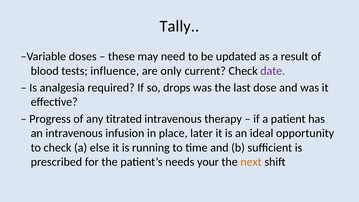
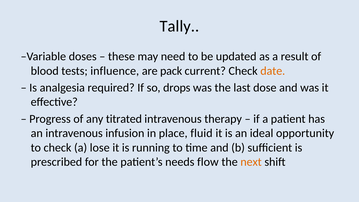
only: only -> pack (171, 71)
date colour: purple -> orange (273, 71)
later: later -> fluid (201, 133)
else: else -> lose (100, 148)
your: your -> flow (208, 162)
